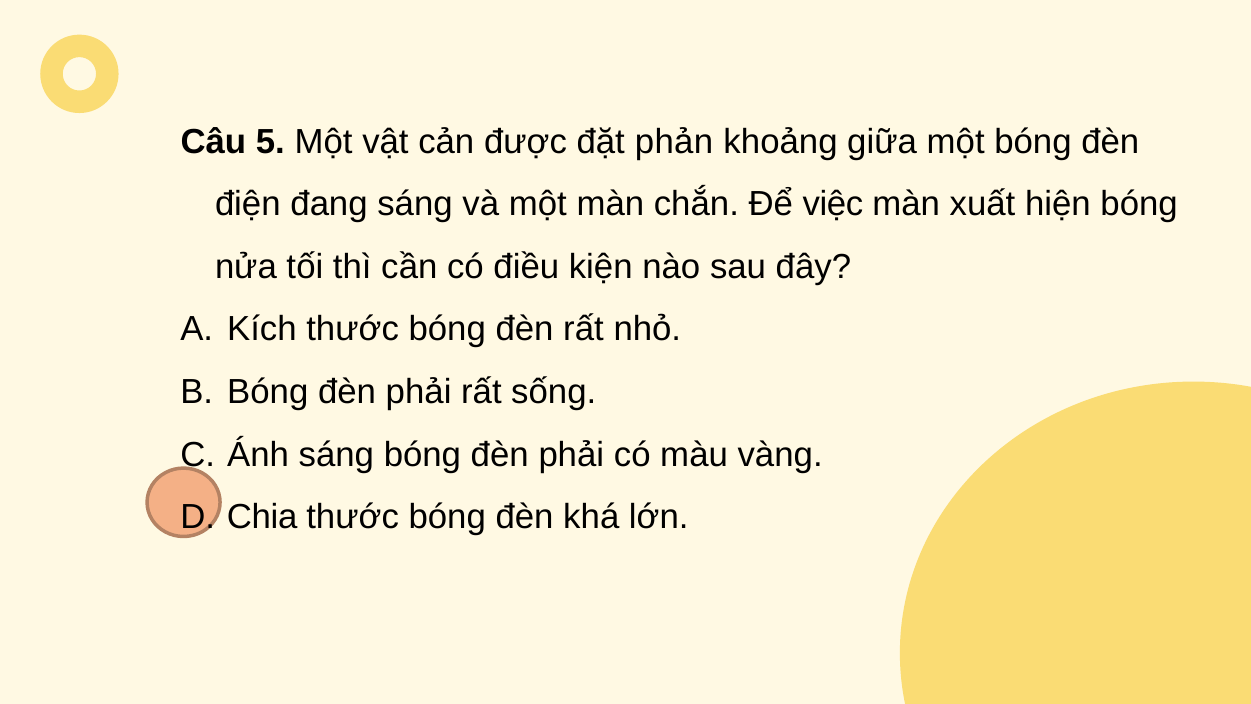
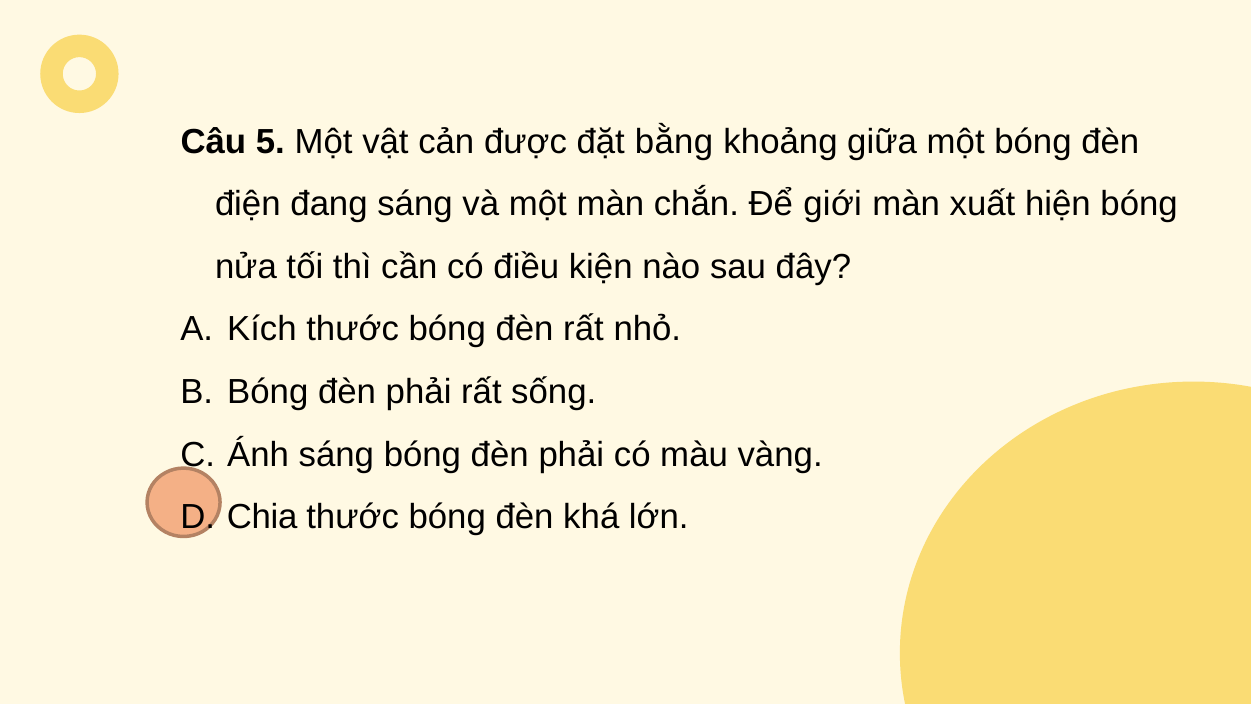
phản: phản -> bằng (674, 142)
việc: việc -> giới (833, 204)
